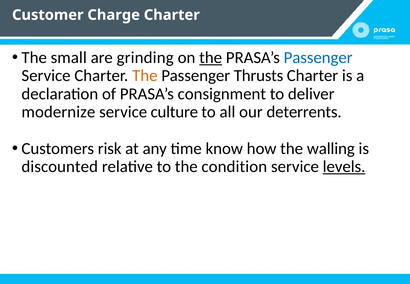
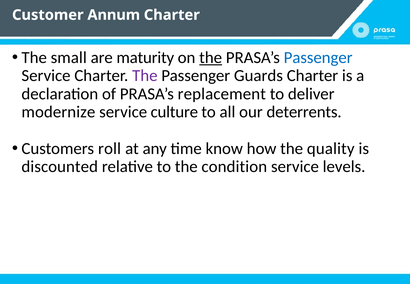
Charge: Charge -> Annum (114, 15)
grinding: grinding -> maturity (145, 58)
The colour: orange -> purple (145, 76)
Thrusts: Thrusts -> Guards (258, 76)
consignment: consignment -> replacement (222, 94)
risk: risk -> roll (110, 148)
walling: walling -> quality (331, 148)
levels underline: present -> none (344, 167)
